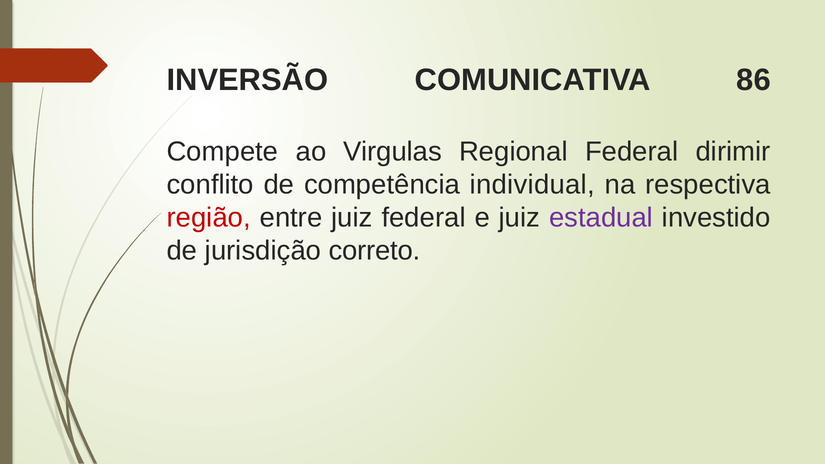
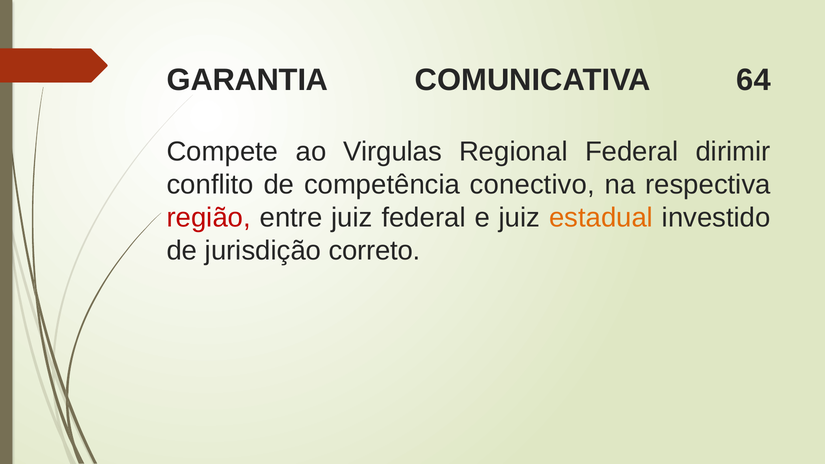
INVERSÃO: INVERSÃO -> GARANTIA (248, 80)
86: 86 -> 64 (754, 80)
individual: individual -> conectivo (532, 185)
estadual colour: purple -> orange (601, 218)
